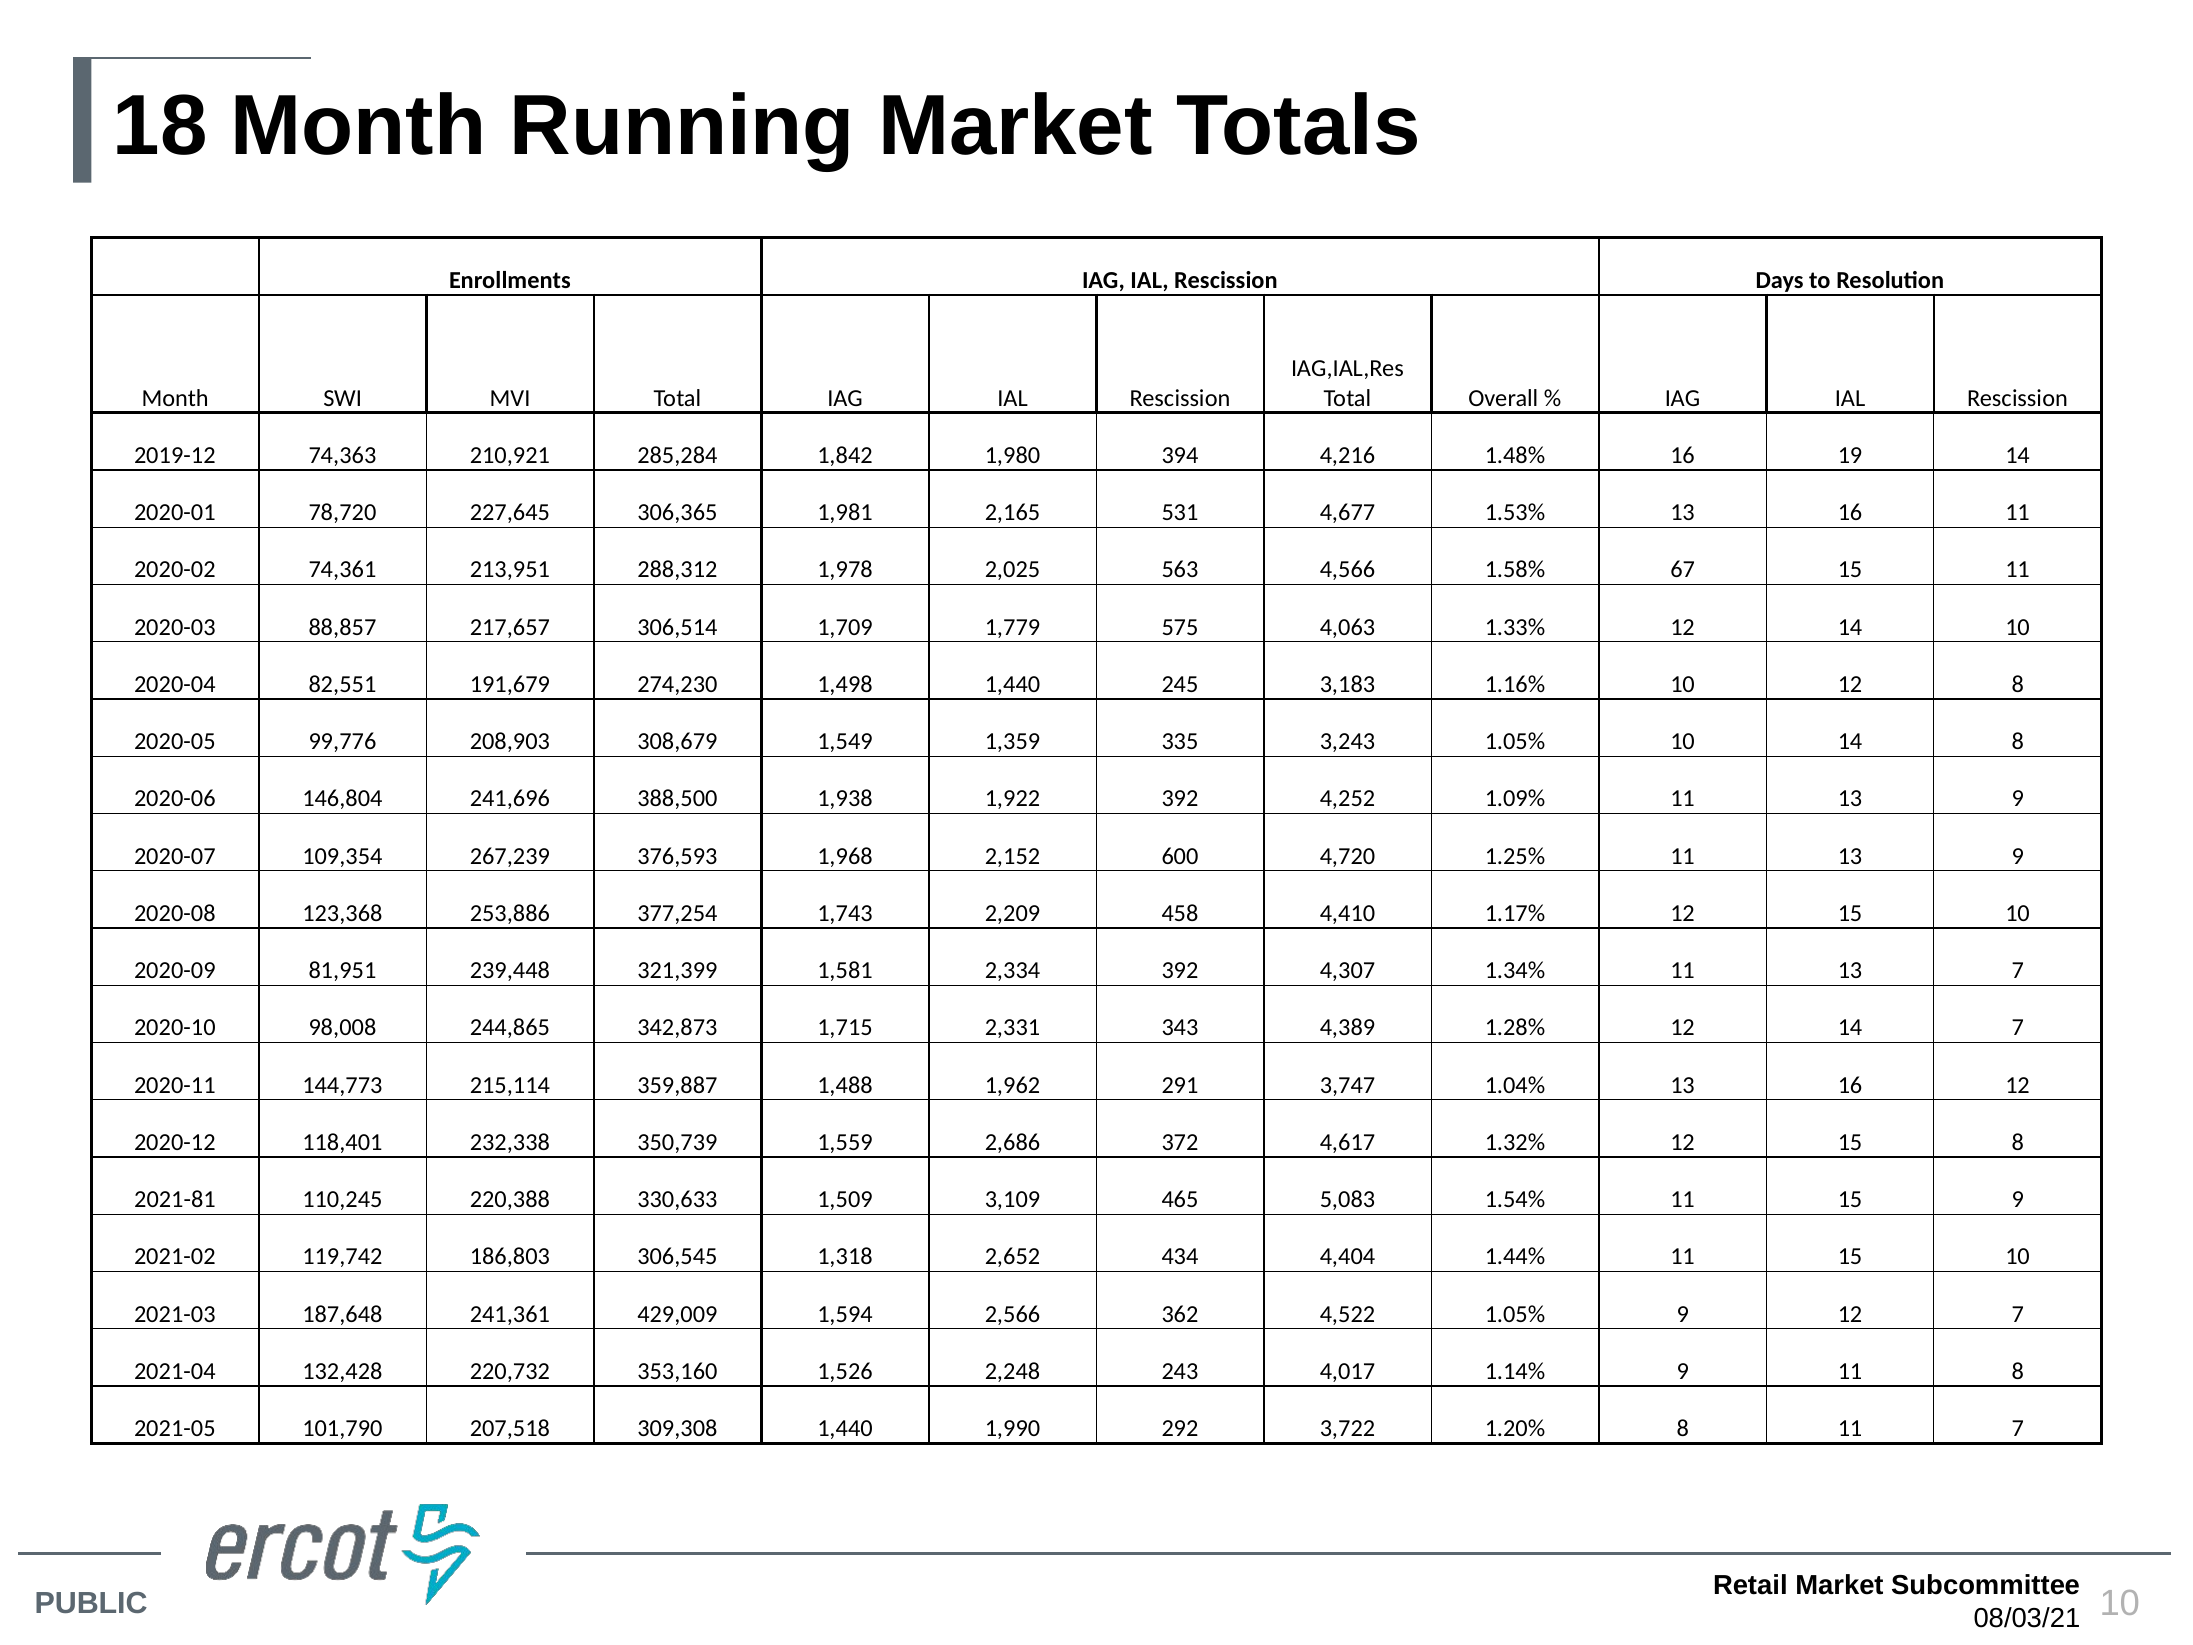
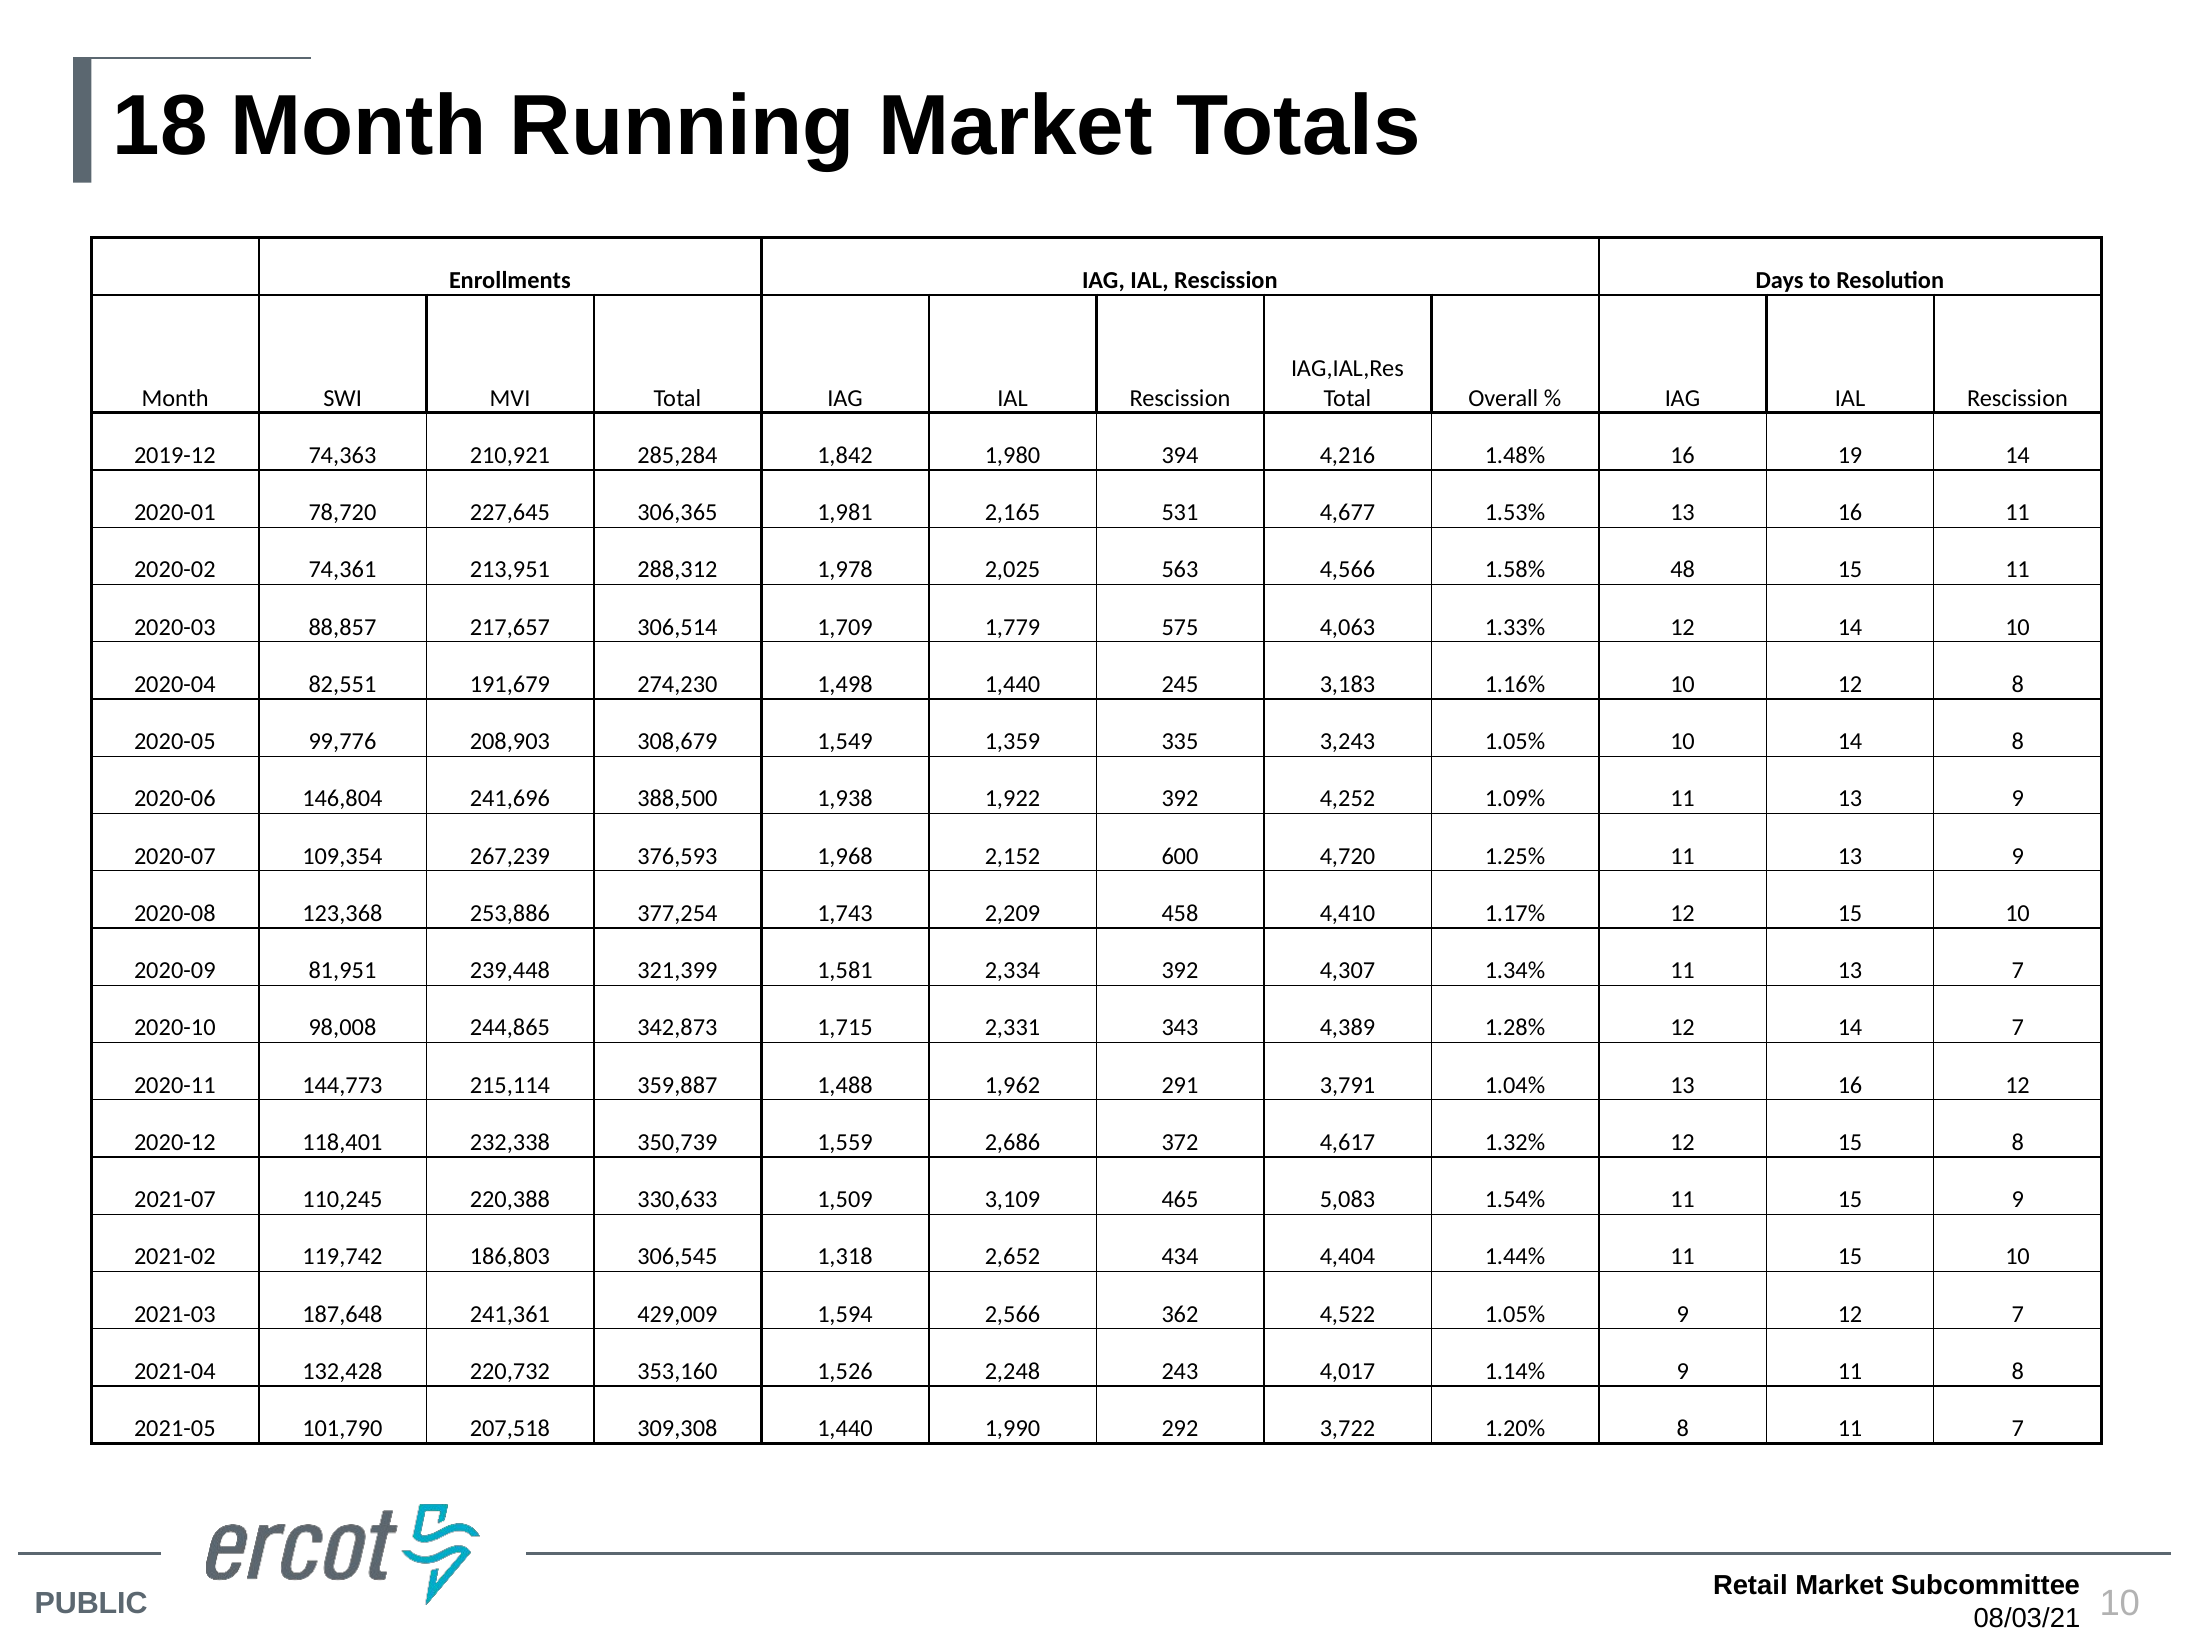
67: 67 -> 48 (1683, 570)
3,747: 3,747 -> 3,791 (1348, 1085)
2021-81: 2021-81 -> 2021-07 (175, 1199)
